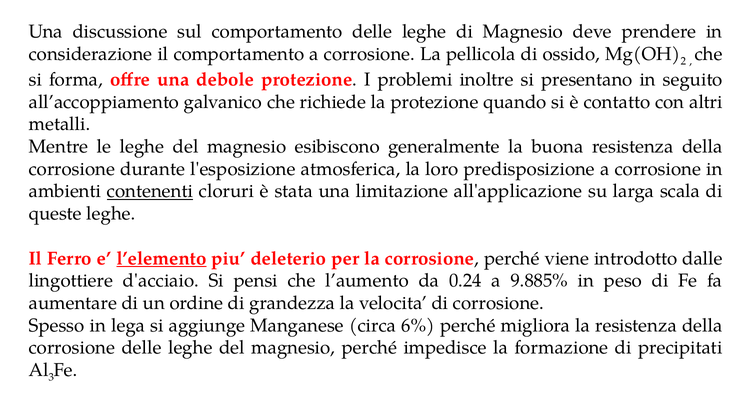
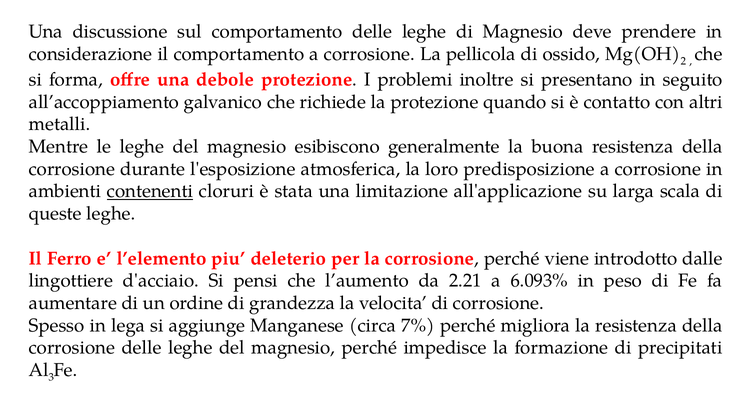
l’elemento underline: present -> none (161, 258)
0.24: 0.24 -> 2.21 (465, 280)
9.885%: 9.885% -> 6.093% (539, 280)
6%: 6% -> 7% (418, 325)
